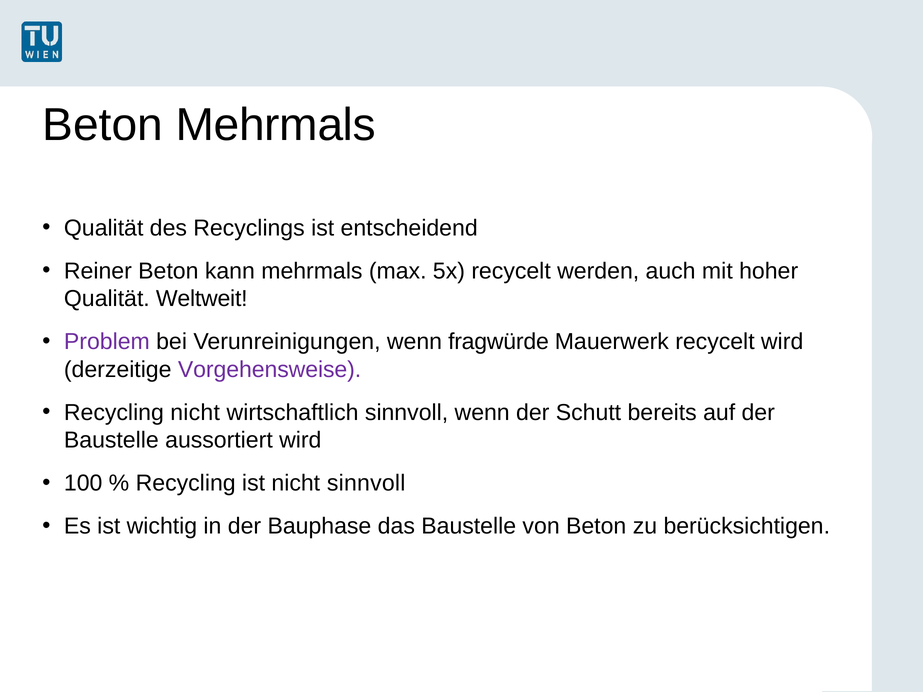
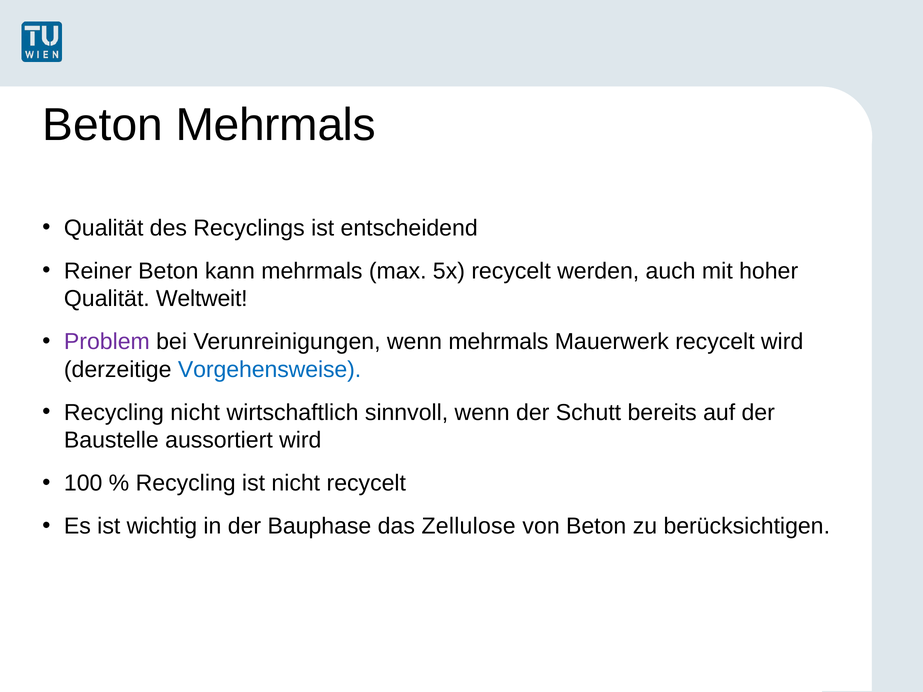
wenn fragwürde: fragwürde -> mehrmals (498, 342)
Vorgehensweise colour: purple -> blue (270, 370)
nicht sinnvoll: sinnvoll -> recycelt (366, 483)
das Baustelle: Baustelle -> Zellulose (469, 526)
